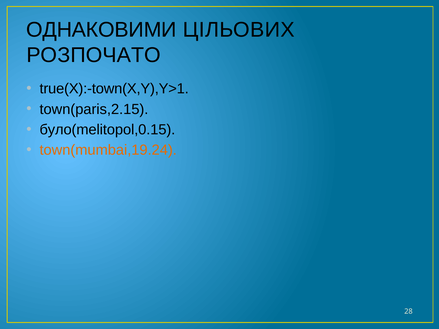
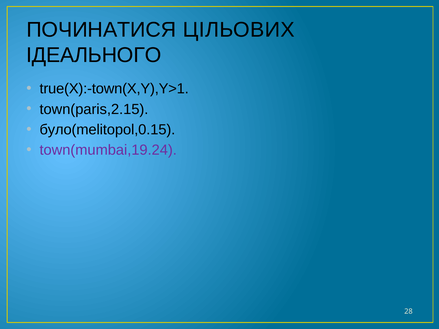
ОДНАКОВИМИ: ОДНАКОВИМИ -> ПОЧИНАТИСЯ (101, 30)
РОЗПОЧАТО: РОЗПОЧАТО -> ІДЕАЛЬНОГО (94, 55)
town(mumbai,19.24 colour: orange -> purple (108, 150)
